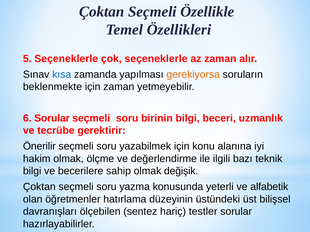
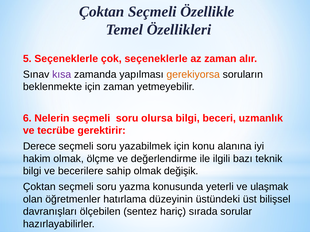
kısa colour: blue -> purple (62, 75)
6 Sorular: Sorular -> Nelerin (52, 118)
birinin: birinin -> olursa (157, 118)
Önerilir: Önerilir -> Derece (39, 147)
alfabetik: alfabetik -> ulaşmak (269, 187)
testler: testler -> sırada (203, 212)
